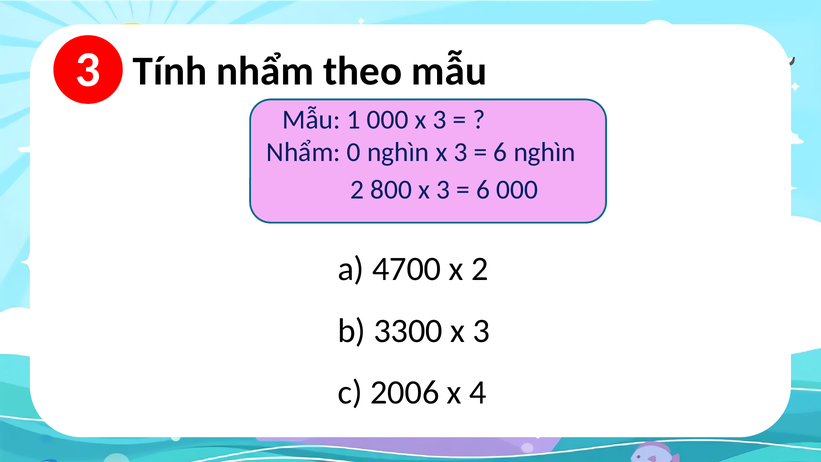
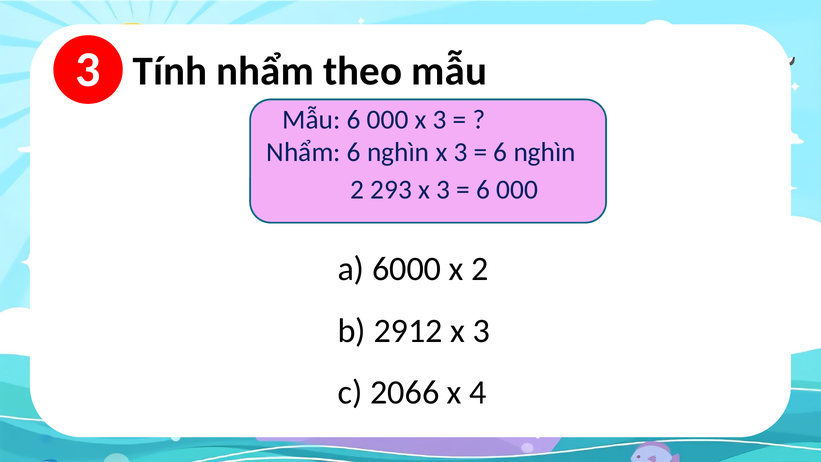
Mẫu 1: 1 -> 6 (354, 119)
Nhẩm 0: 0 -> 6 (354, 152)
800: 800 -> 293 (391, 189)
4700: 4700 -> 6000 (407, 269)
3300: 3300 -> 2912 (408, 331)
2006: 2006 -> 2066 (405, 392)
